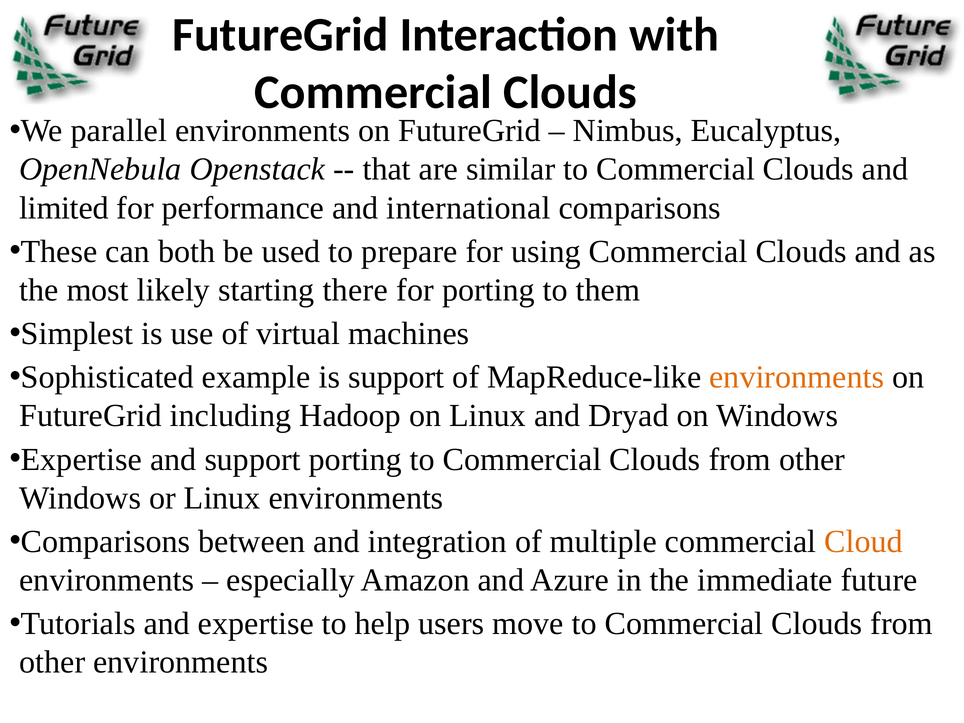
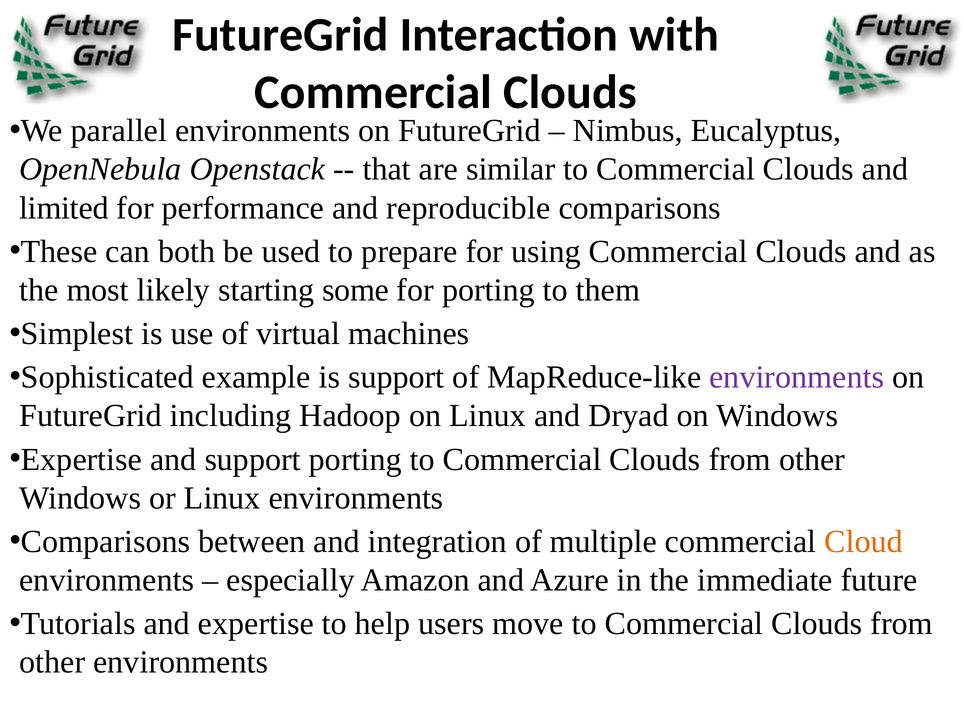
international: international -> reproducible (468, 208)
there: there -> some (356, 290)
environments colour: orange -> purple (797, 377)
